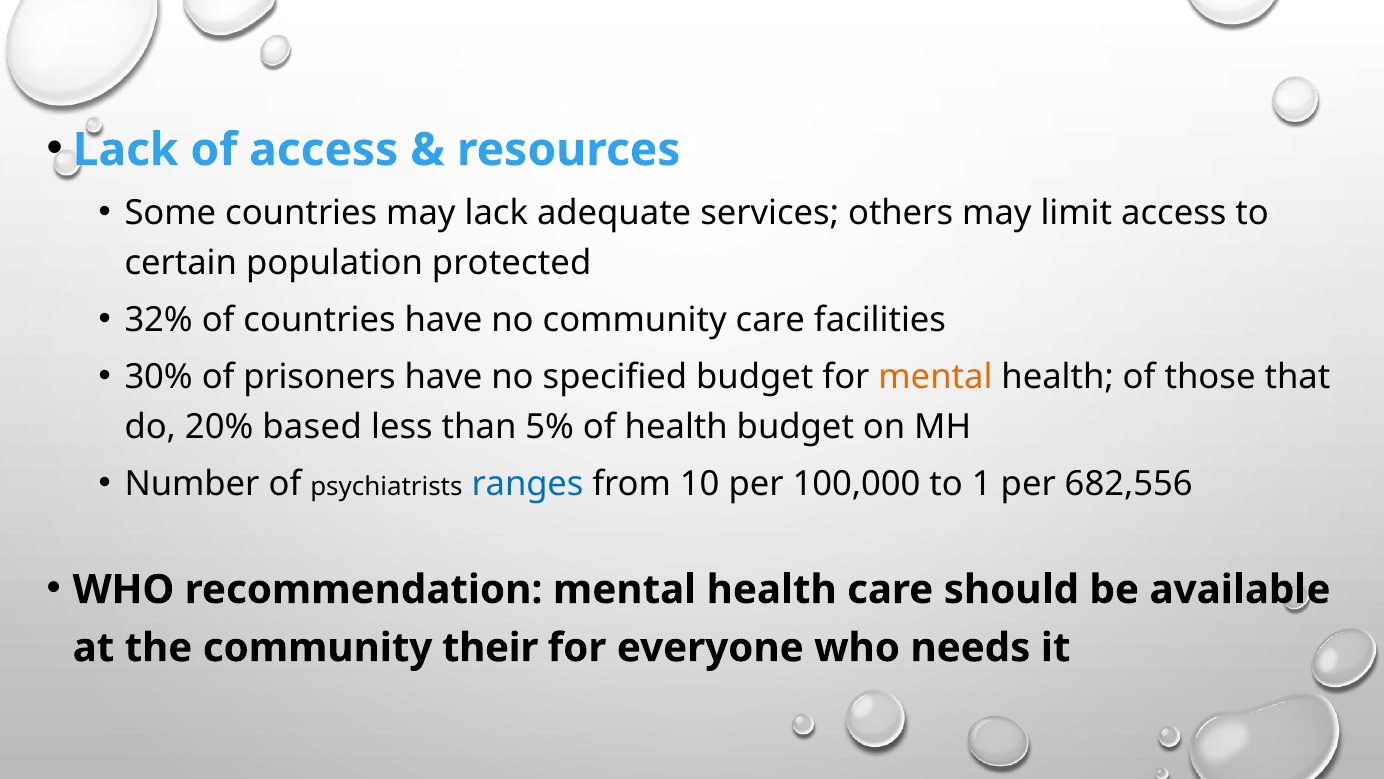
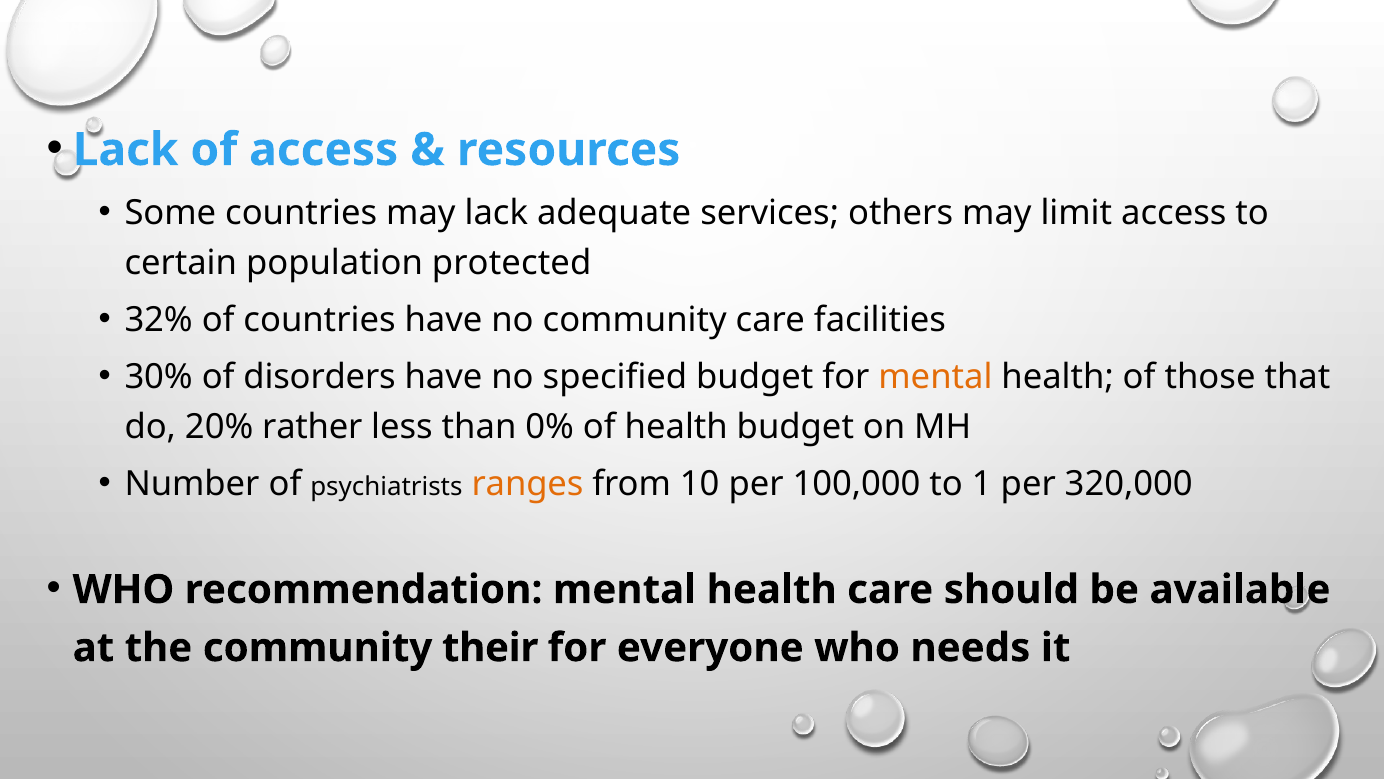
prisoners: prisoners -> disorders (320, 377)
based: based -> rather (312, 427)
5%: 5% -> 0% (550, 427)
ranges colour: blue -> orange (527, 484)
682,556: 682,556 -> 320,000 (1129, 484)
